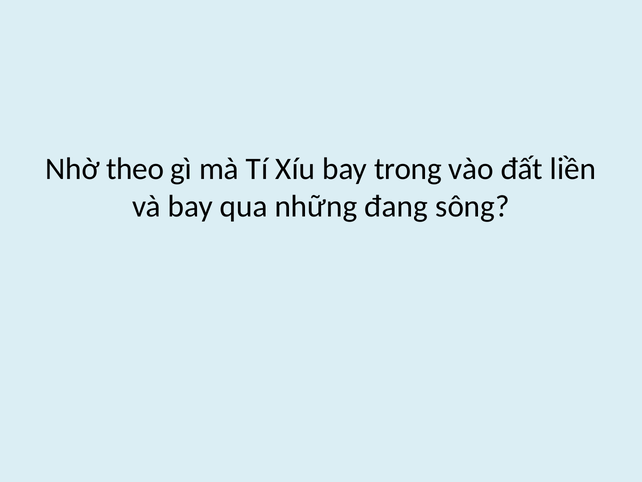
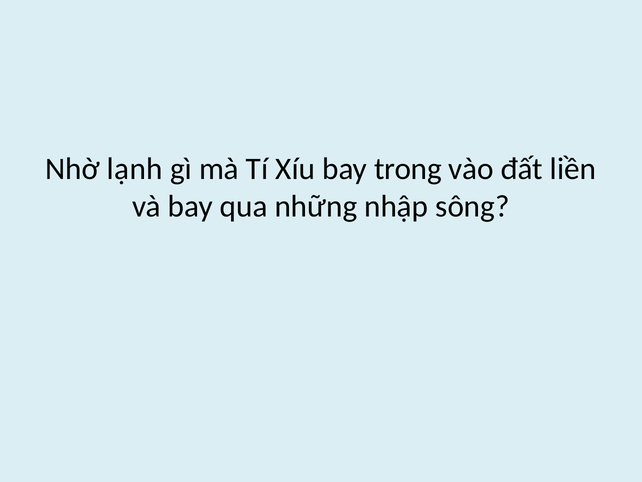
theo: theo -> lạnh (135, 169)
đang: đang -> nhập (396, 206)
